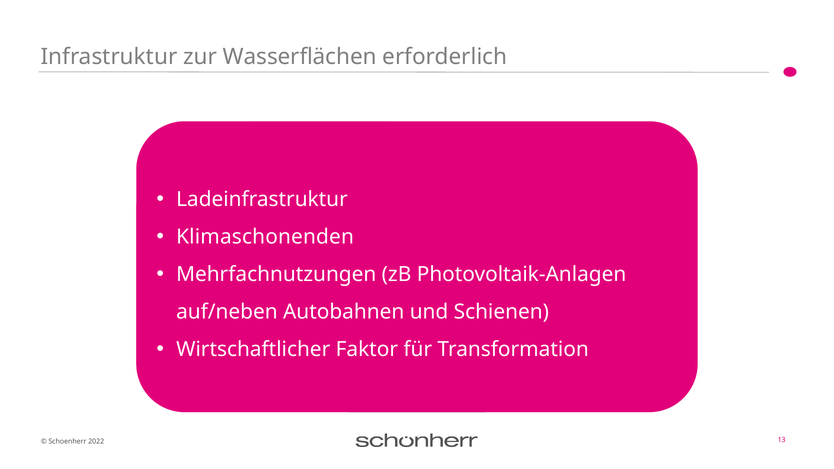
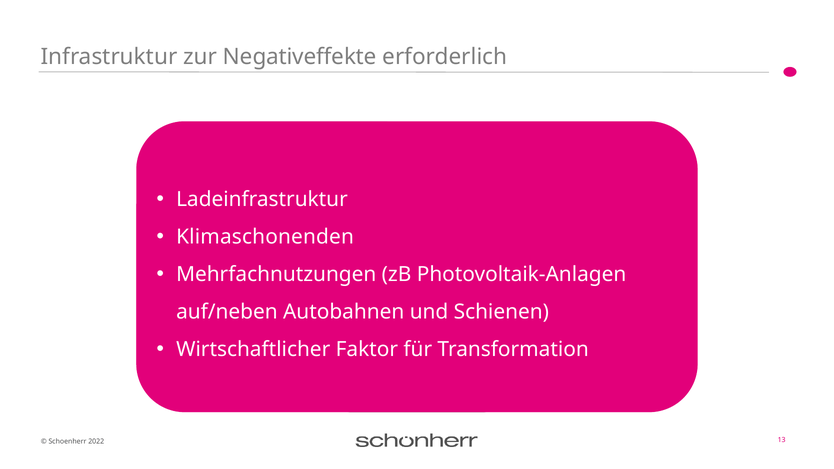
Wasserflächen: Wasserflächen -> Negativeffekte (300, 57)
